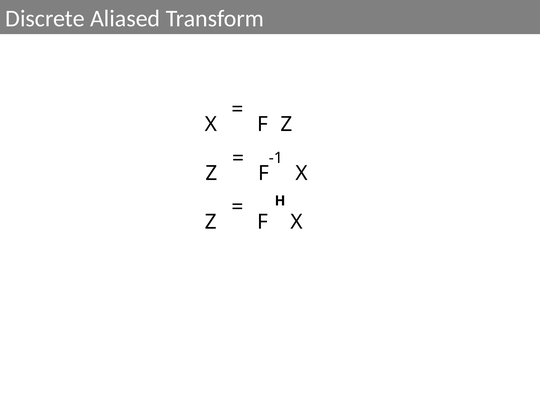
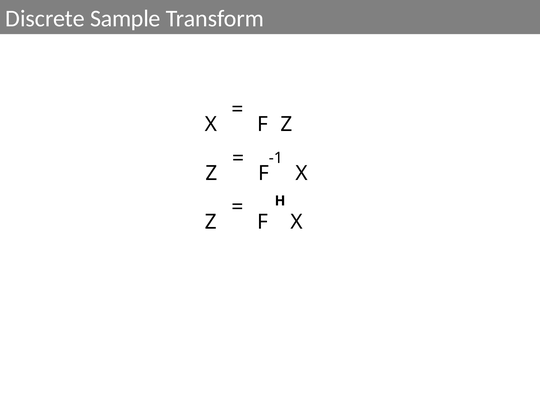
Aliased: Aliased -> Sample (125, 19)
